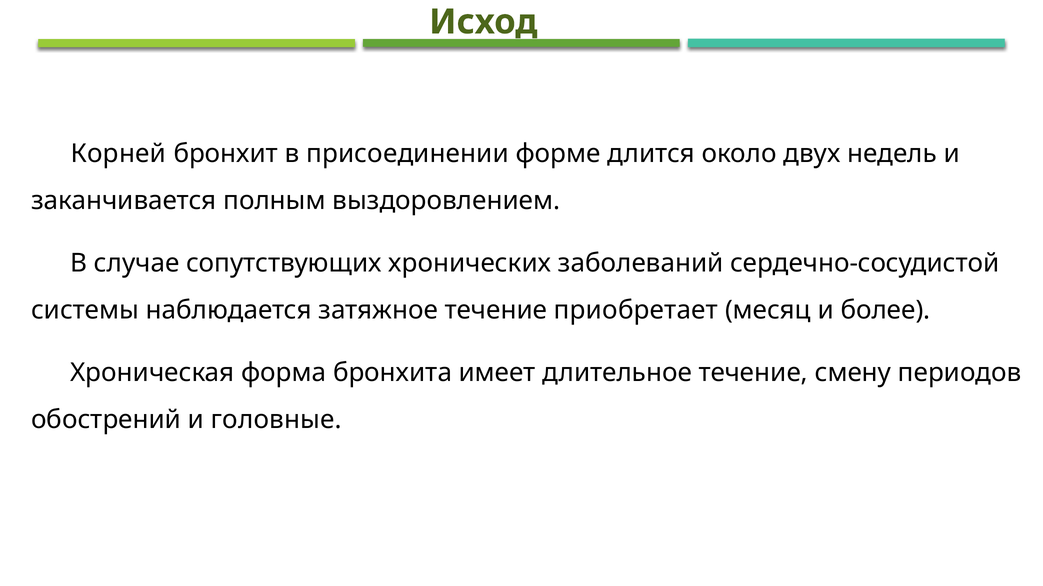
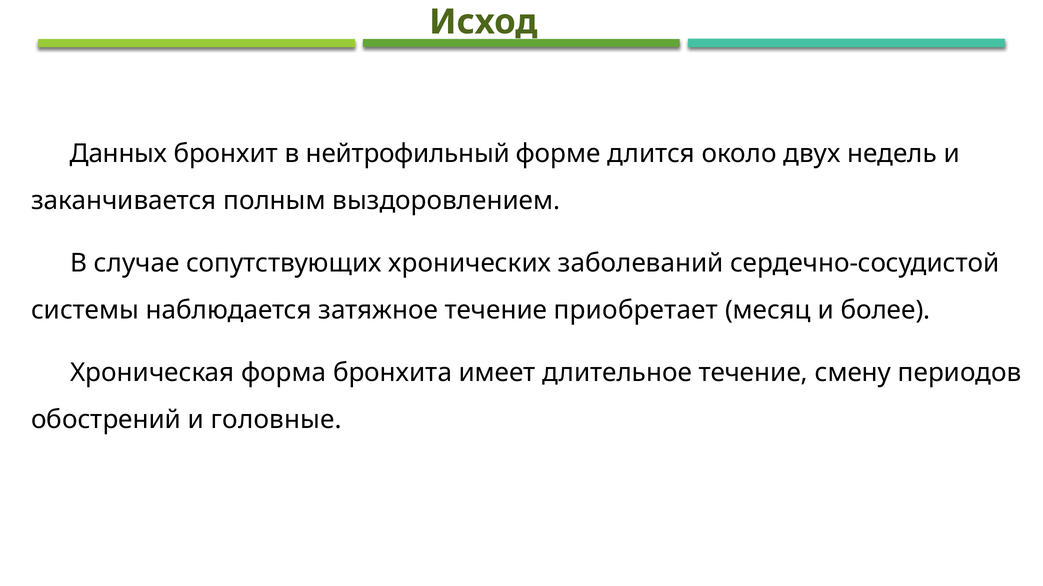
Корней: Корней -> Данных (119, 154)
присоединении: присоединении -> нейтрофильный (408, 154)
